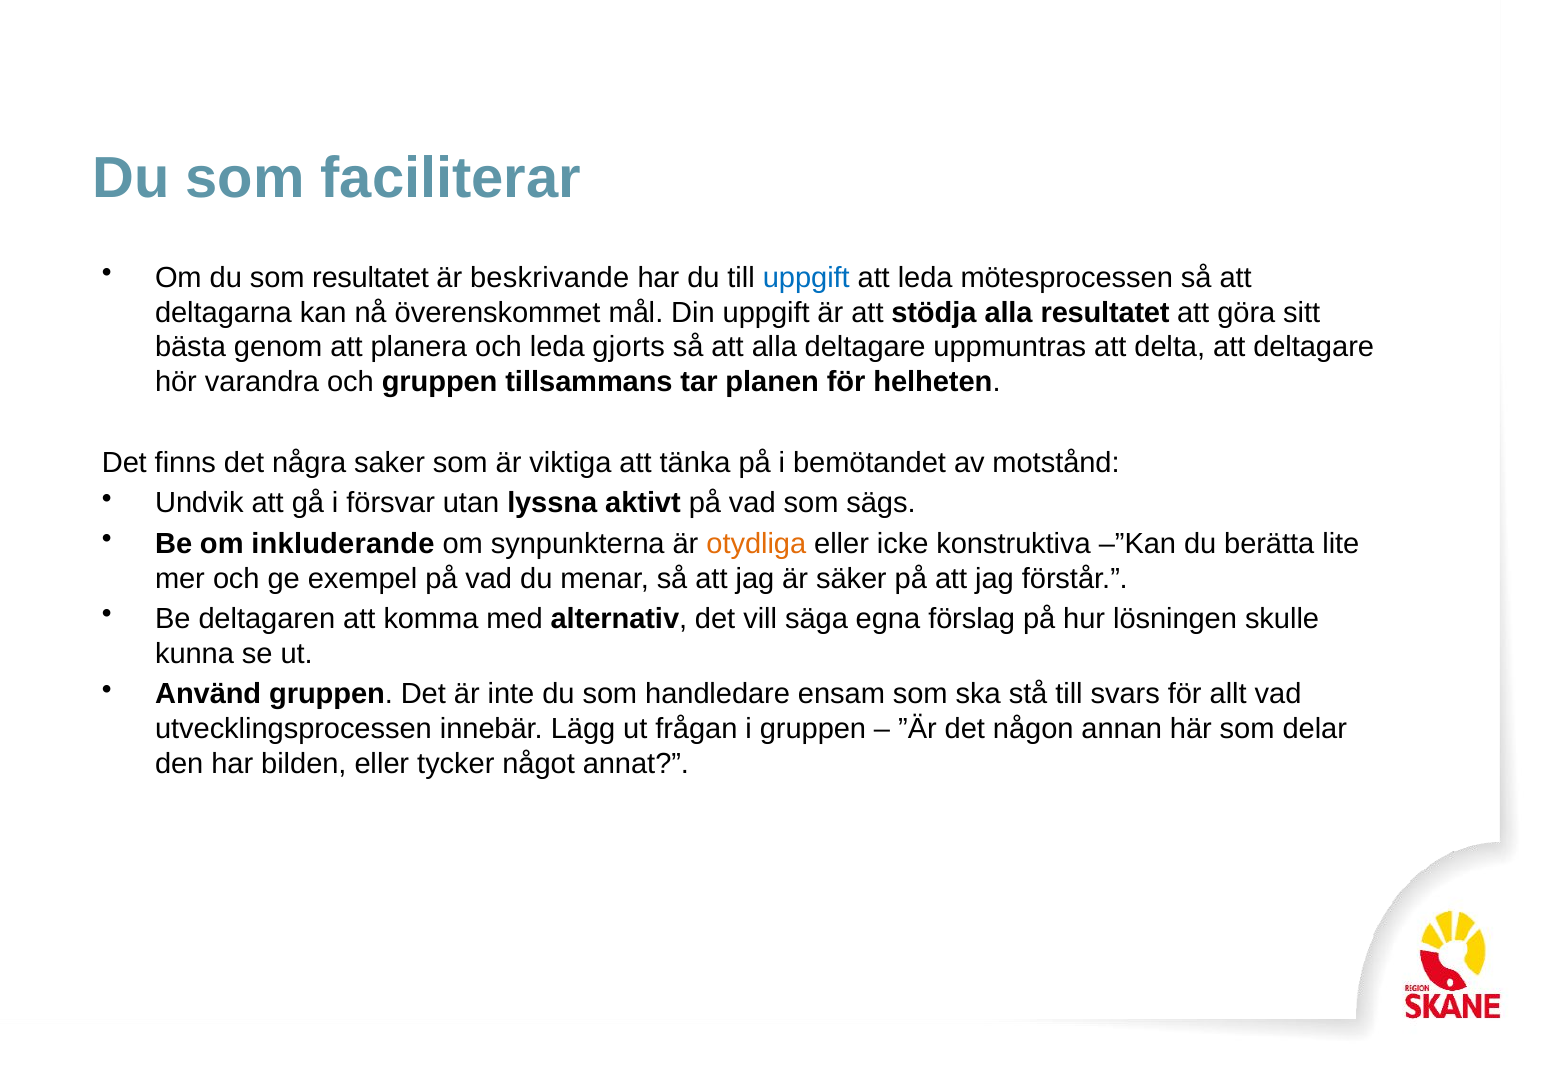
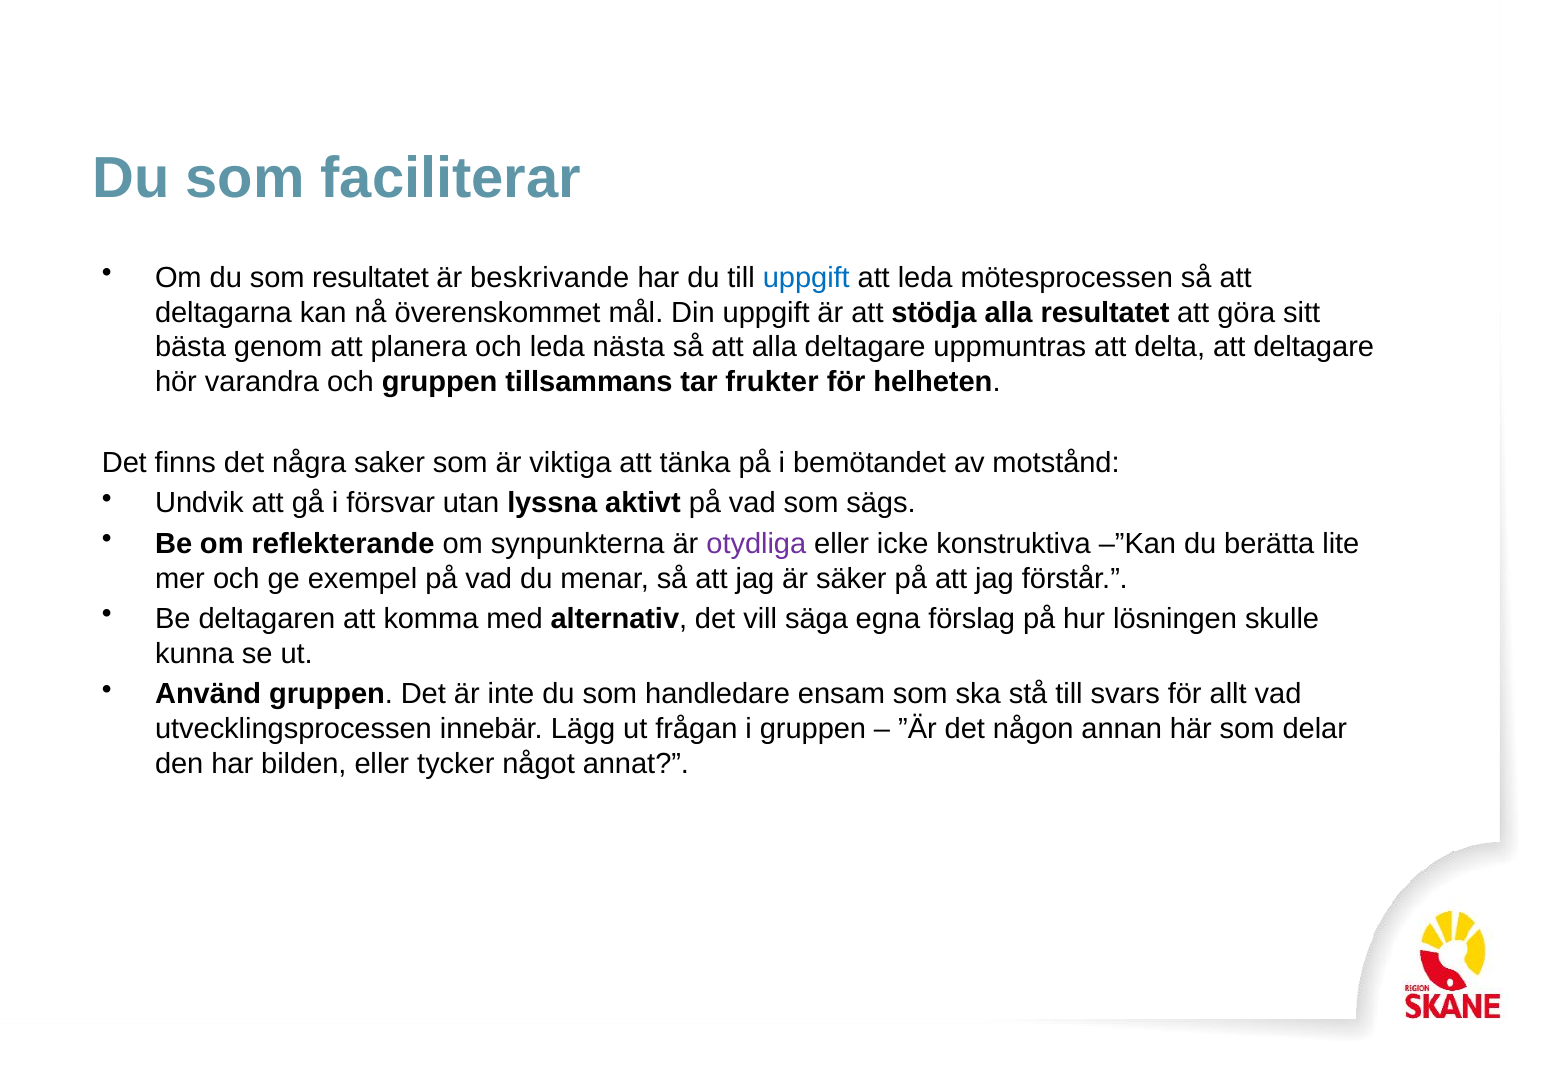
gjorts: gjorts -> nästa (629, 347)
planen: planen -> frukter (772, 382)
inkluderande: inkluderande -> reflekterande (343, 544)
otydliga colour: orange -> purple (756, 544)
